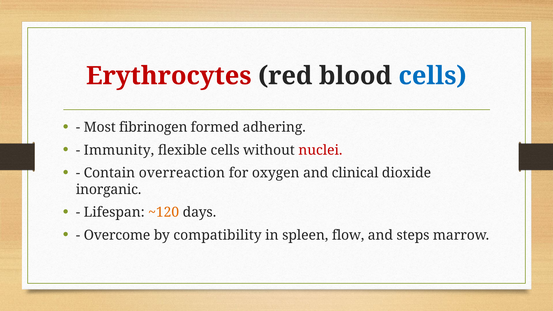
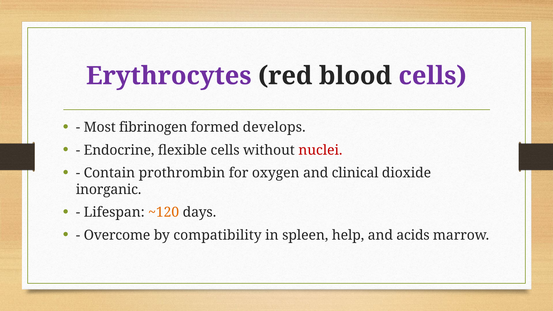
Erythrocytes colour: red -> purple (169, 76)
cells colour: blue -> purple (433, 76)
adhering: adhering -> develops (274, 127)
Immunity: Immunity -> Endocrine (119, 150)
overreaction: overreaction -> prothrombin (182, 173)
flow: flow -> help (348, 235)
steps: steps -> acids (413, 235)
